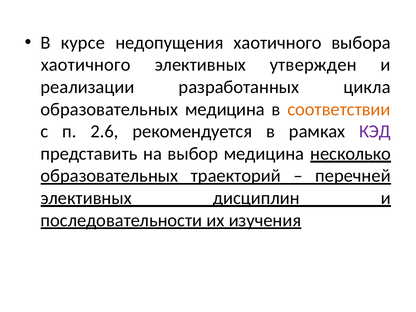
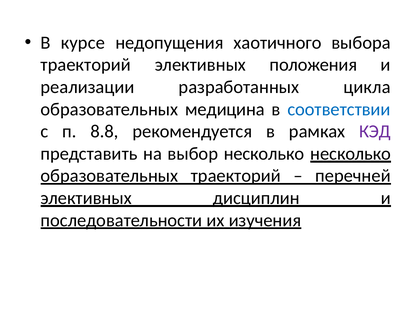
хаотичного: хаотичного -> траекторий (86, 65)
утвержден: утвержден -> положения (313, 65)
соответствии colour: orange -> blue (339, 109)
2.6: 2.6 -> 8.8 (105, 131)
выбор медицина: медицина -> несколько (264, 154)
